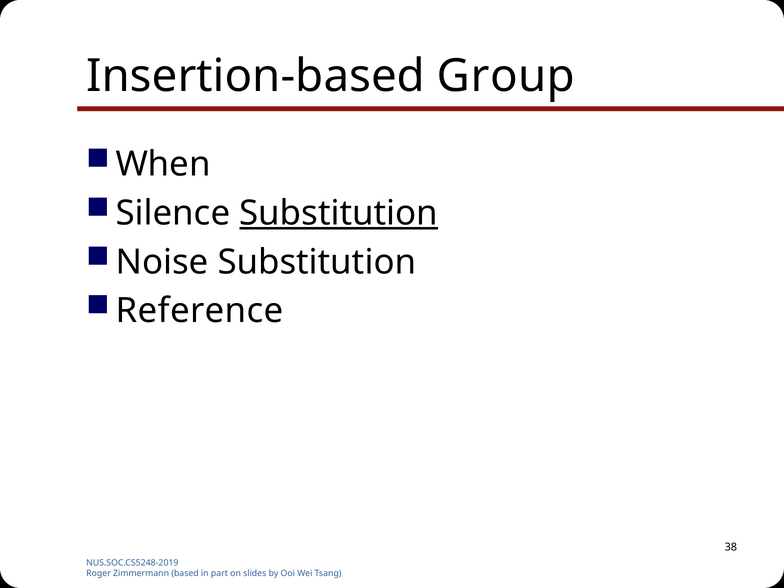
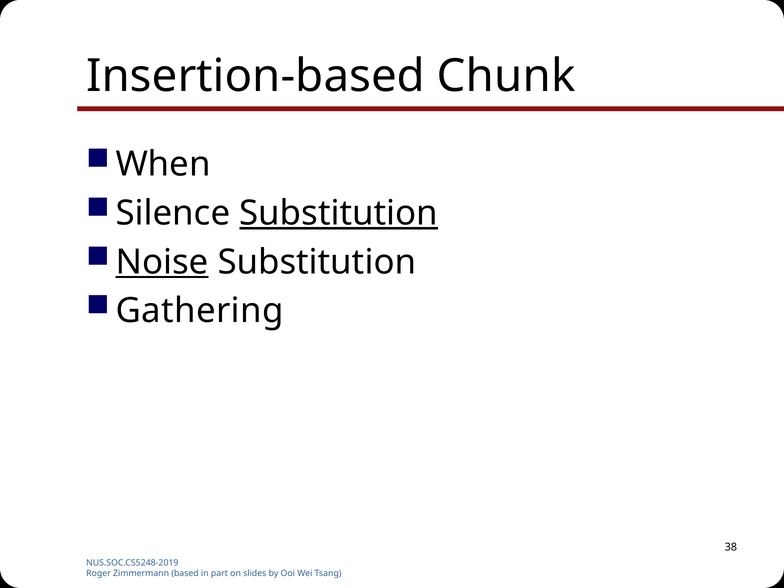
Group: Group -> Chunk (506, 76)
Noise underline: none -> present (162, 262)
Reference: Reference -> Gathering (200, 311)
